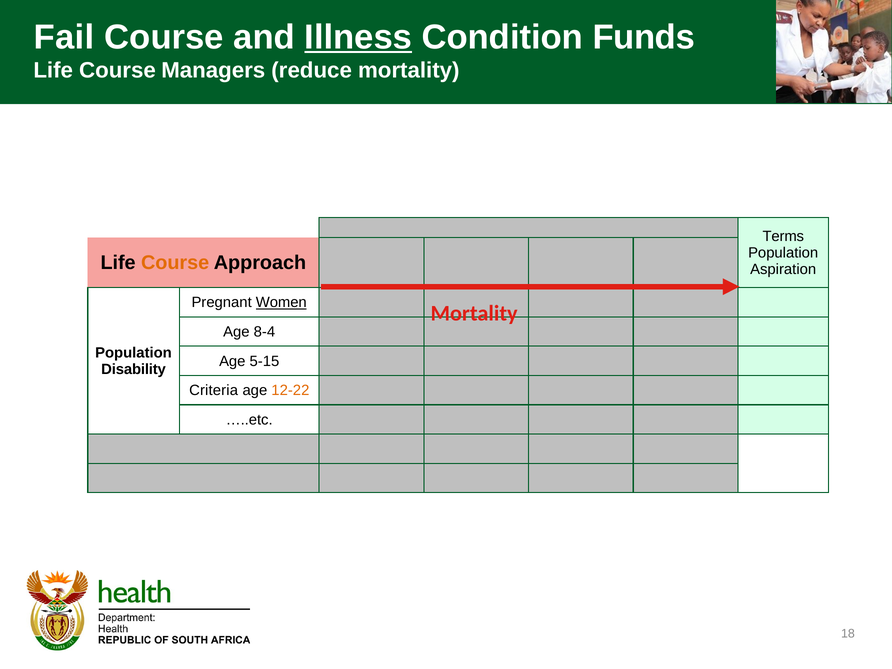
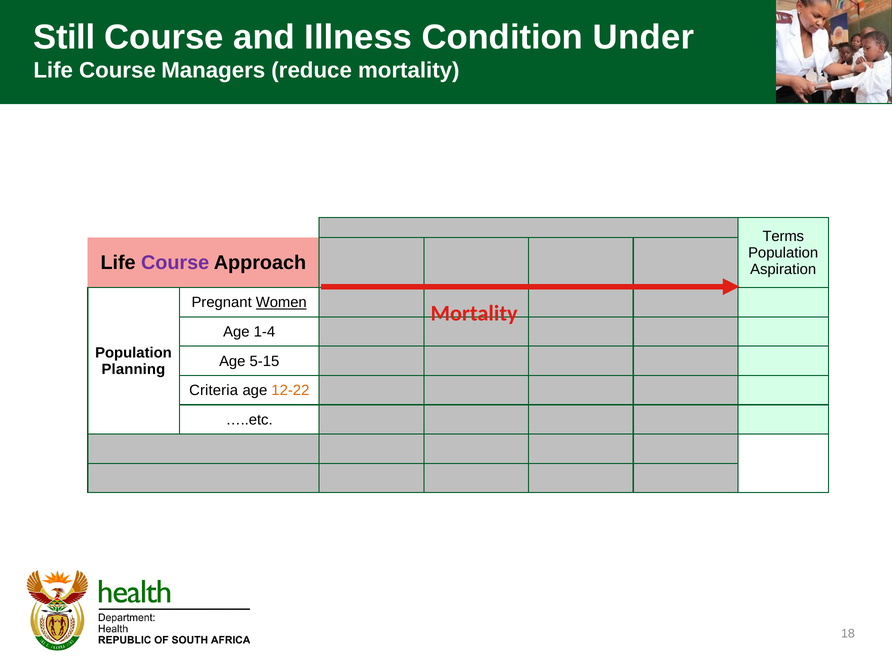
Fail: Fail -> Still (64, 37)
Illness underline: present -> none (358, 37)
Funds: Funds -> Under (643, 37)
Course colour: orange -> purple (175, 263)
8-4: 8-4 -> 1-4 (264, 332)
Disability: Disability -> Planning (133, 369)
